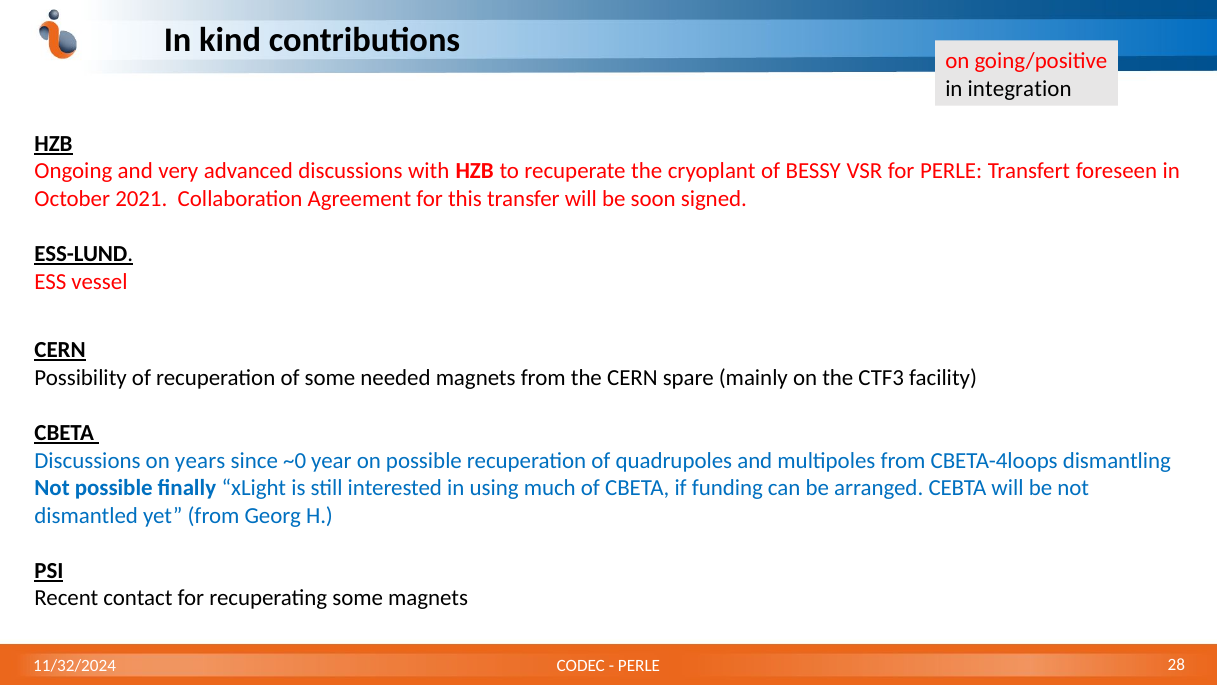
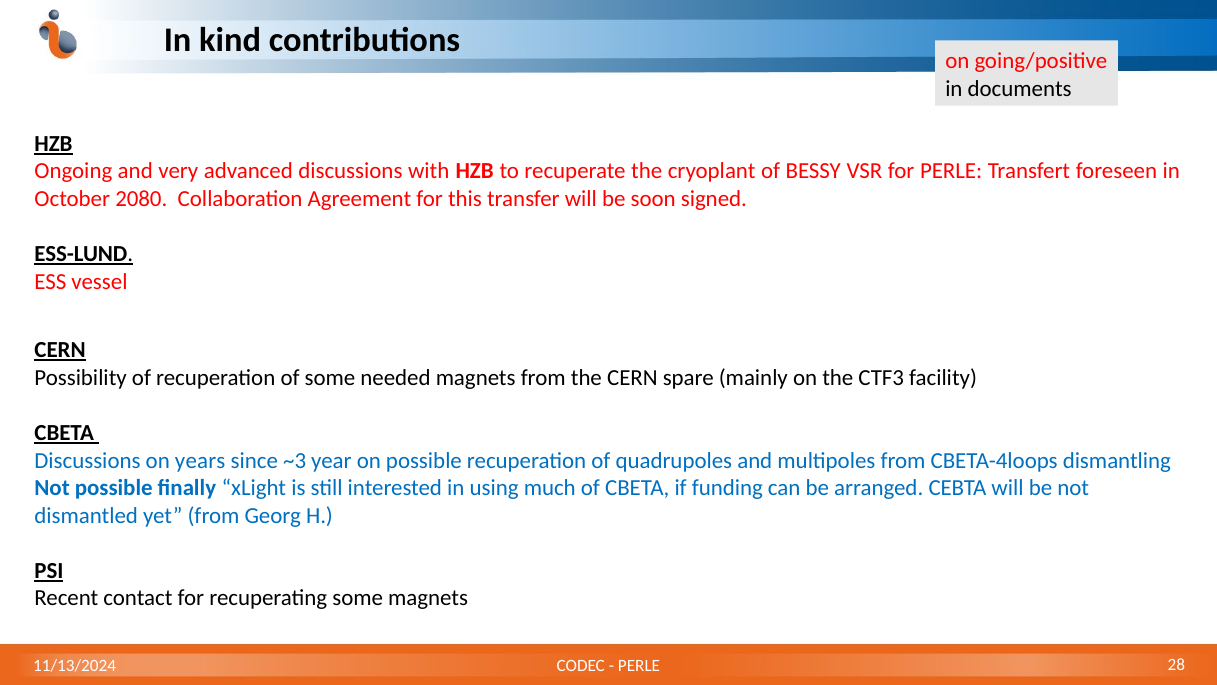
integration: integration -> documents (1020, 88)
2021: 2021 -> 2080 (141, 199)
~0: ~0 -> ~3 (295, 460)
11/32/2024: 11/32/2024 -> 11/13/2024 (75, 665)
